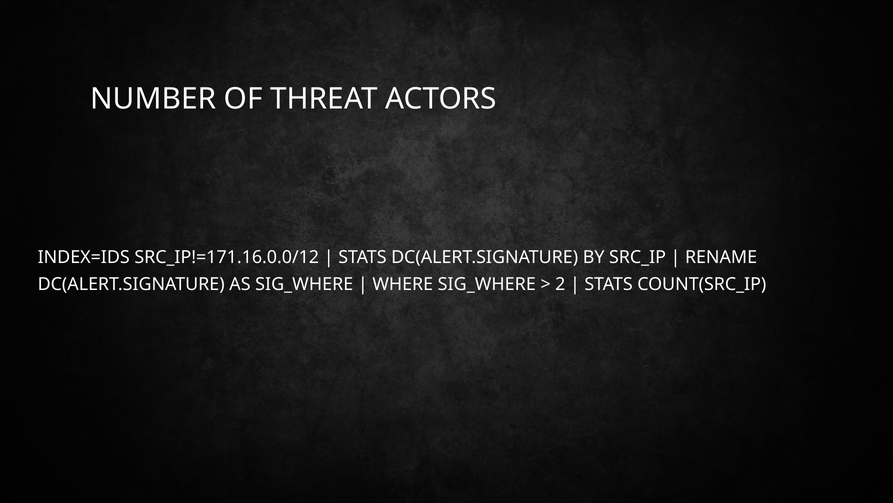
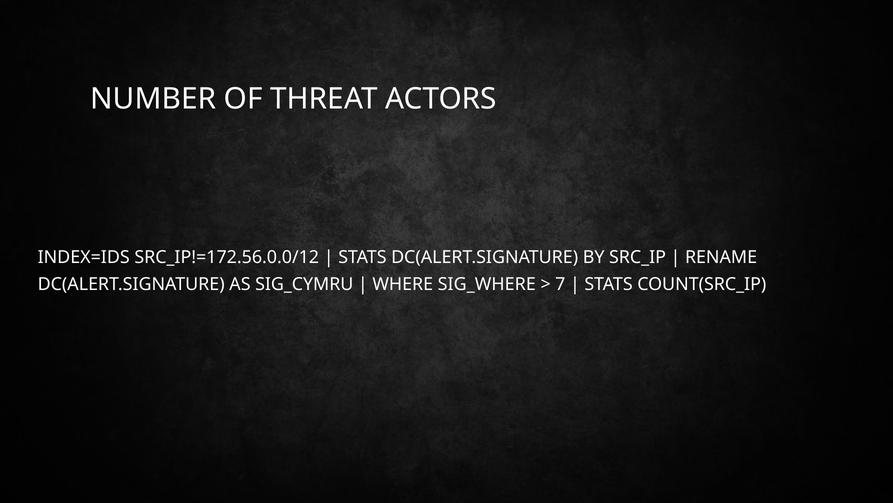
SRC_IP!=171.16.0.0/12: SRC_IP!=171.16.0.0/12 -> SRC_IP!=172.56.0.0/12 (227, 257)
AS SIG_WHERE: SIG_WHERE -> SIG_CYMRU (304, 284)
2: 2 -> 7 (560, 284)
